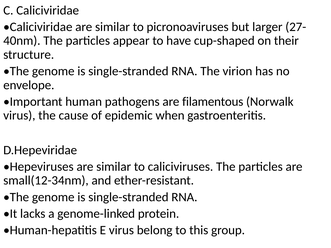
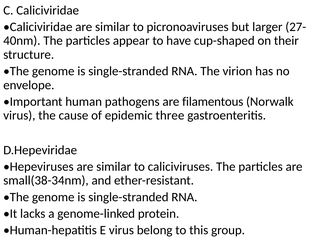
when: when -> three (170, 116)
small(12-34nm: small(12-34nm -> small(38-34nm (46, 181)
